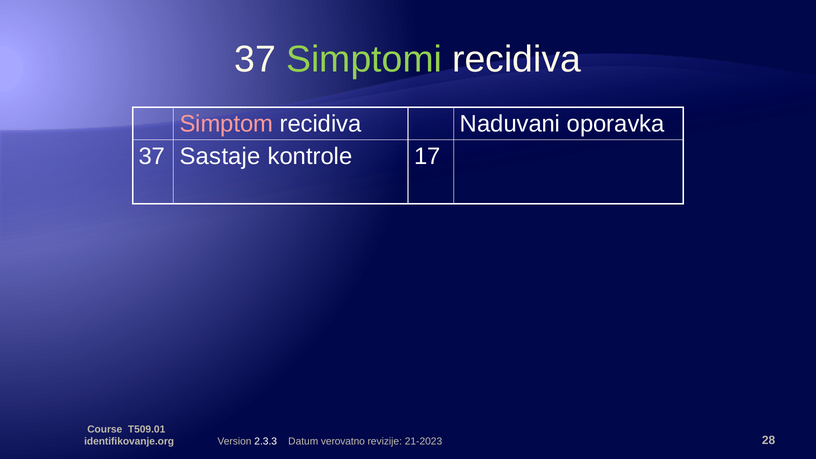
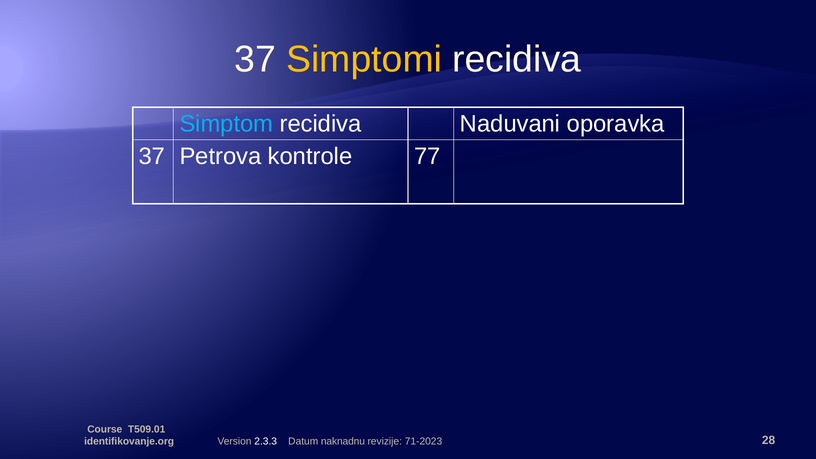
Simptomi colour: light green -> yellow (364, 59)
Simptom colour: pink -> light blue (226, 124)
Sastaje: Sastaje -> Petrova (220, 156)
17: 17 -> 77 (427, 156)
verovatno: verovatno -> naknadnu (343, 441)
21-2023: 21-2023 -> 71-2023 (423, 441)
